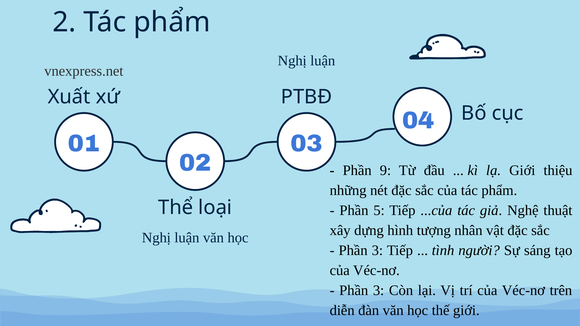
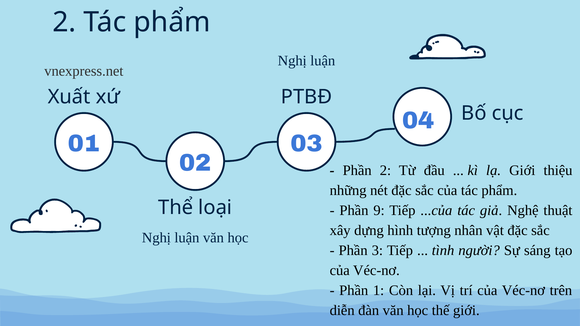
Phần 9: 9 -> 2 (385, 171)
5: 5 -> 9 (379, 211)
3: 3 -> 1 (379, 291)
